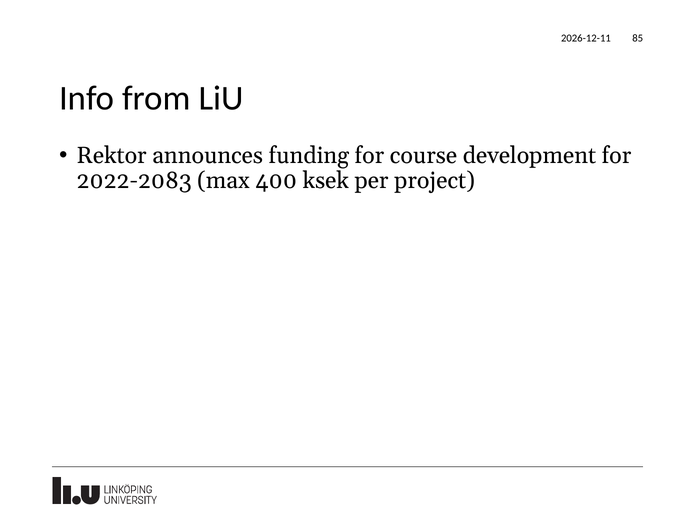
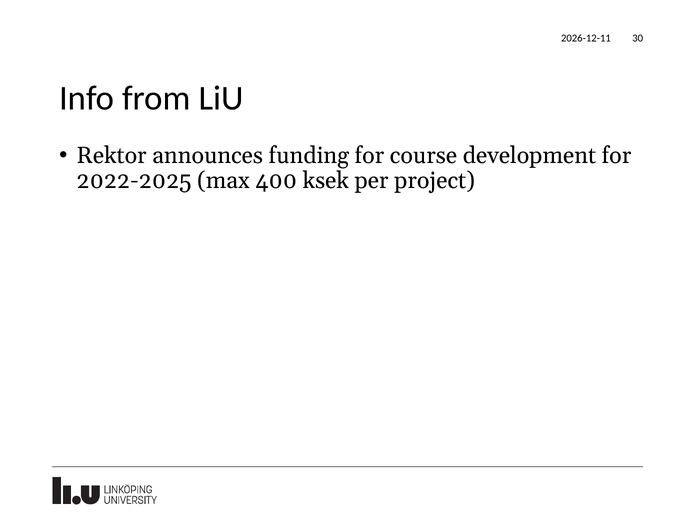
85: 85 -> 30 (638, 38)
2022-2083: 2022-2083 -> 2022-2025 (134, 181)
